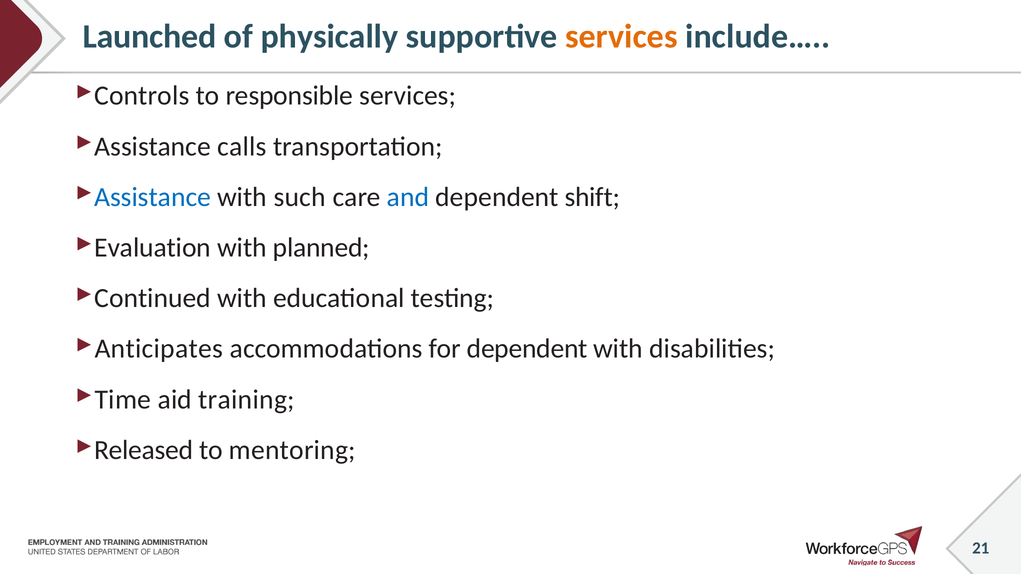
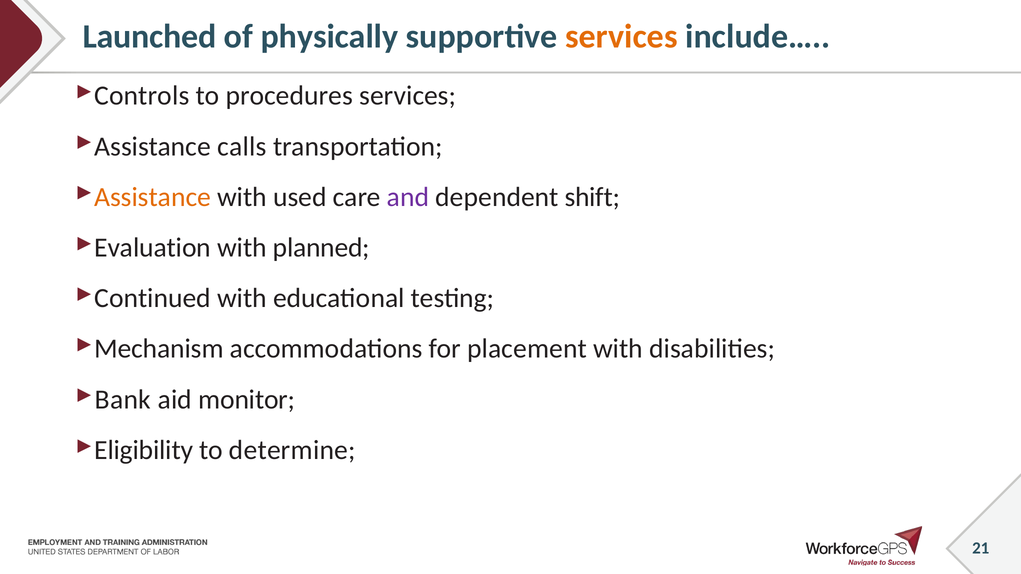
responsible: responsible -> procedures (289, 96)
Assistance colour: blue -> orange (153, 197)
such: such -> used (300, 197)
and colour: blue -> purple (408, 197)
Anticipates: Anticipates -> Mechanism (159, 349)
for dependent: dependent -> placement (527, 349)
Time: Time -> Bank (123, 400)
training: training -> monitor (247, 400)
Released: Released -> Eligibility (144, 450)
mentoring: mentoring -> determine (292, 450)
